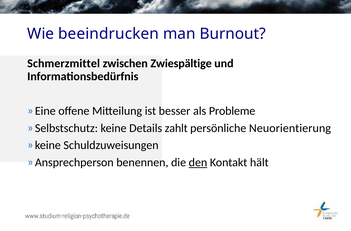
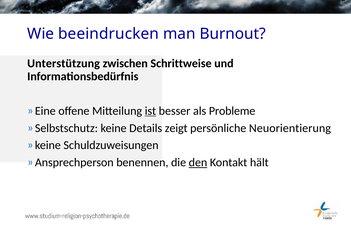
Schmerzmittel: Schmerzmittel -> Unterstützung (64, 63)
Zwiespältige: Zwiespältige -> Schrittweise (181, 63)
ist underline: none -> present (150, 111)
zahlt: zahlt -> zeigt (176, 128)
